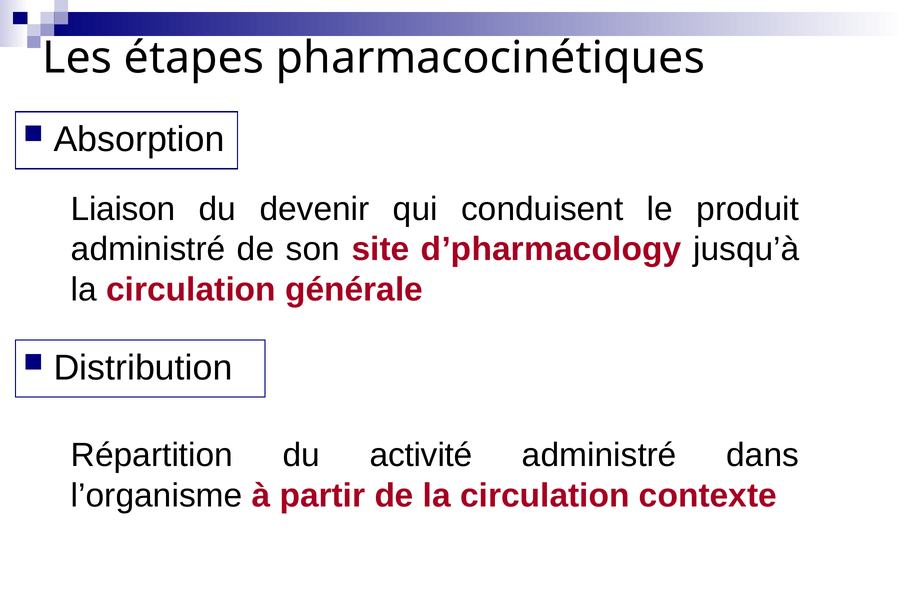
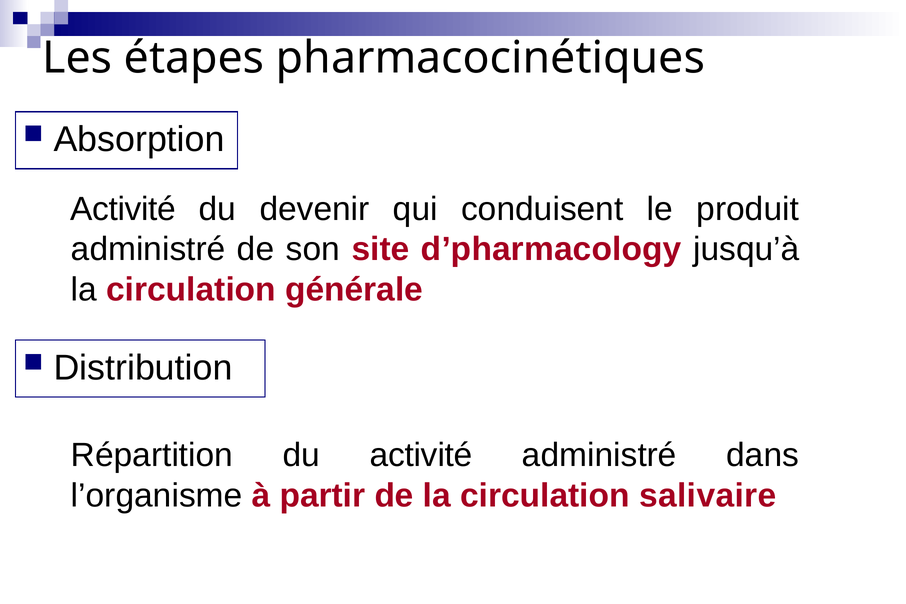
Liaison: Liaison -> Activité (123, 209)
contexte: contexte -> salivaire (708, 495)
